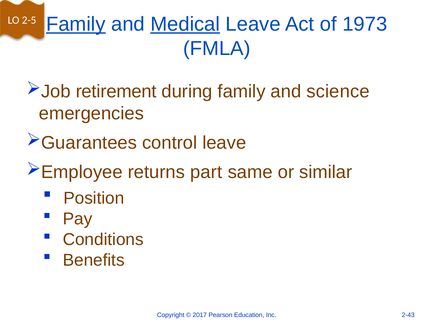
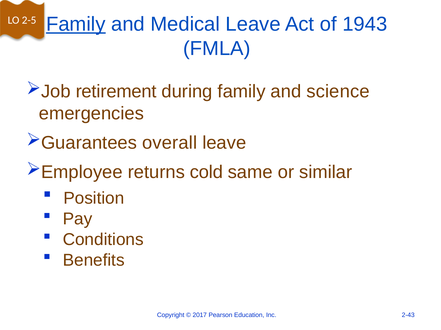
Medical underline: present -> none (185, 24)
1973: 1973 -> 1943 (365, 24)
control: control -> overall (170, 143)
part: part -> cold (206, 173)
